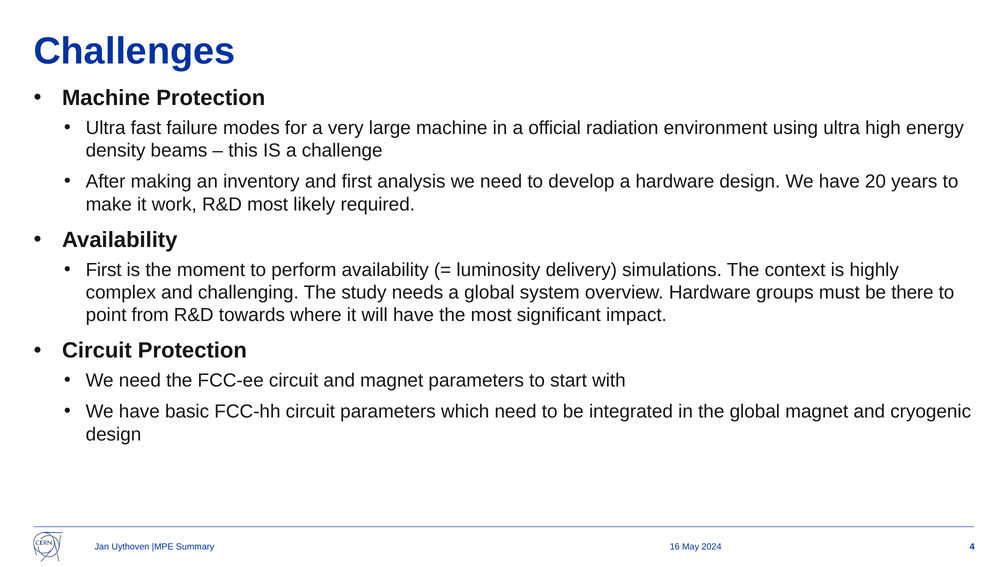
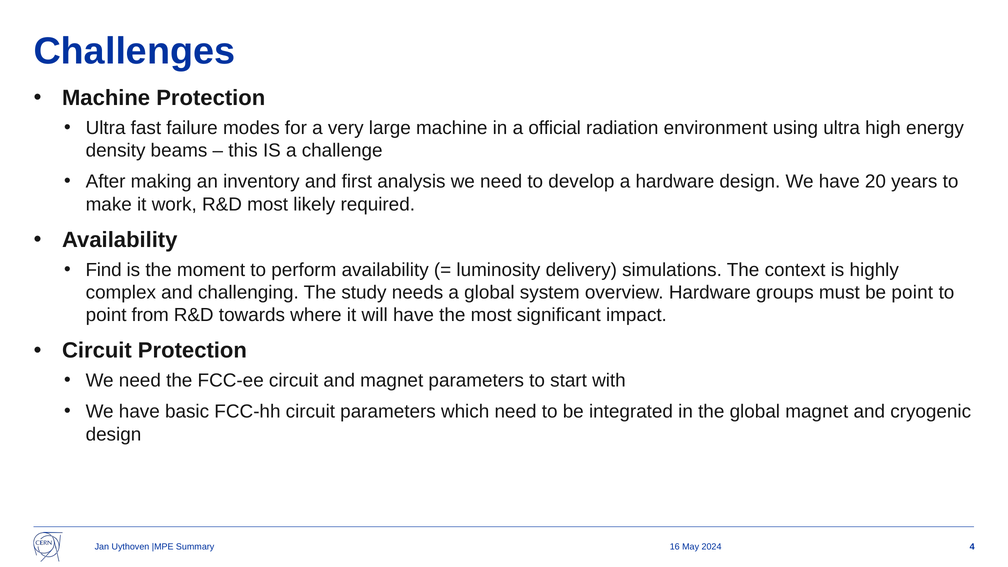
First: First -> Find (104, 270)
be there: there -> point (912, 292)
